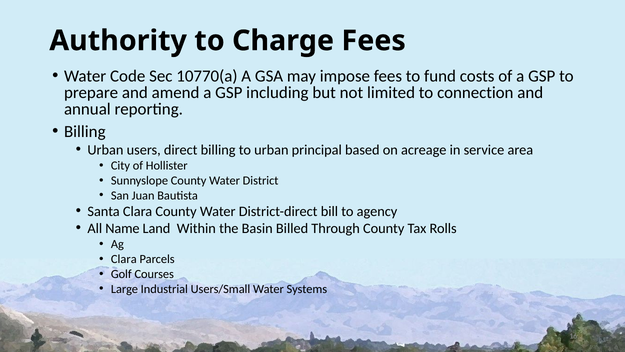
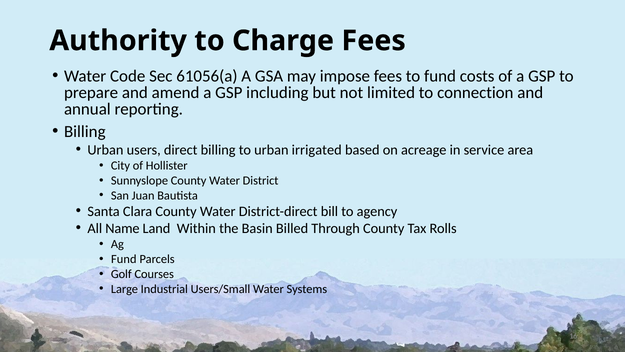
10770(a: 10770(a -> 61056(a (207, 76)
principal: principal -> irrigated (317, 150)
Clara: Clara -> Fund (124, 259)
